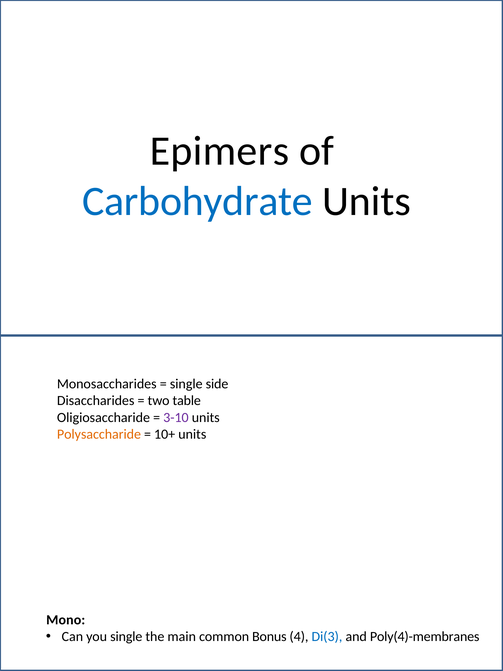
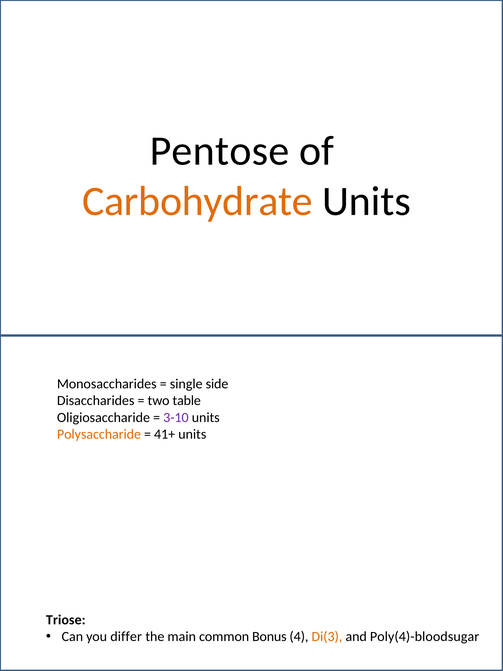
Epimers: Epimers -> Pentose (219, 151)
Carbohydrate colour: blue -> orange (197, 201)
10+: 10+ -> 41+ (165, 434)
Mono: Mono -> Triose (66, 619)
you single: single -> differ (126, 636)
Di(3 colour: blue -> orange (327, 636)
Poly(4)-membranes: Poly(4)-membranes -> Poly(4)-bloodsugar (425, 636)
